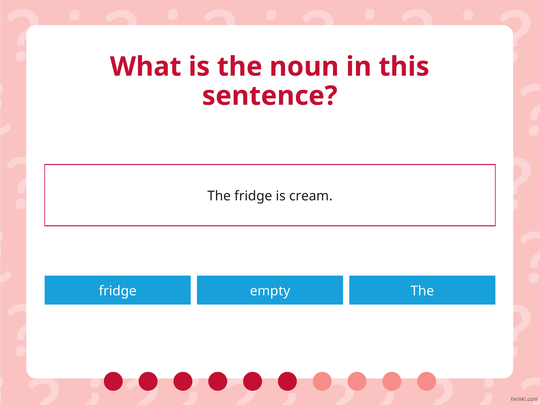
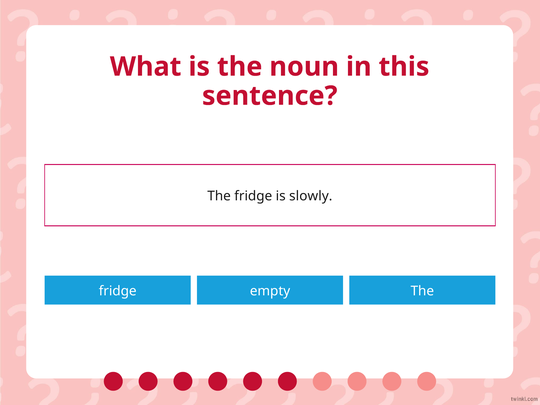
cream: cream -> slowly (311, 196)
